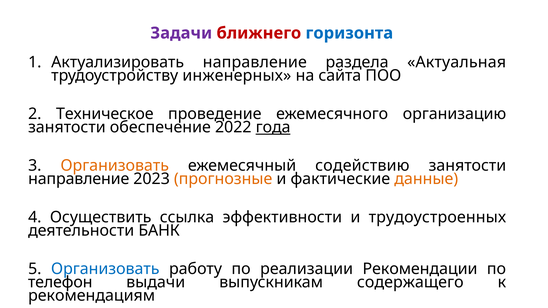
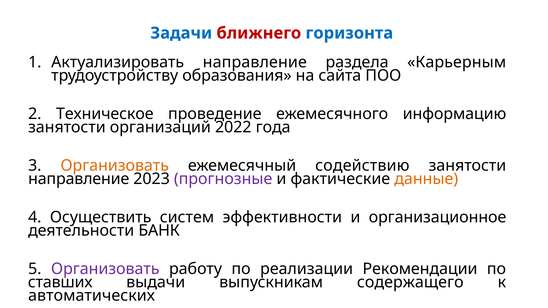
Задачи colour: purple -> blue (181, 33)
Актуальная: Актуальная -> Карьерным (457, 62)
инженерных: инженерных -> образования (237, 76)
организацию: организацию -> информацию (455, 114)
обеспечение: обеспечение -> организаций (160, 127)
года underline: present -> none (273, 127)
прогнозные colour: orange -> purple (223, 179)
ссылка: ссылка -> систем (187, 217)
трудоустроенных: трудоустроенных -> организационное (437, 217)
Организовать colour: blue -> purple (105, 269)
телефон: телефон -> ставших (60, 282)
рекомендациям: рекомендациям -> автоматических (92, 296)
